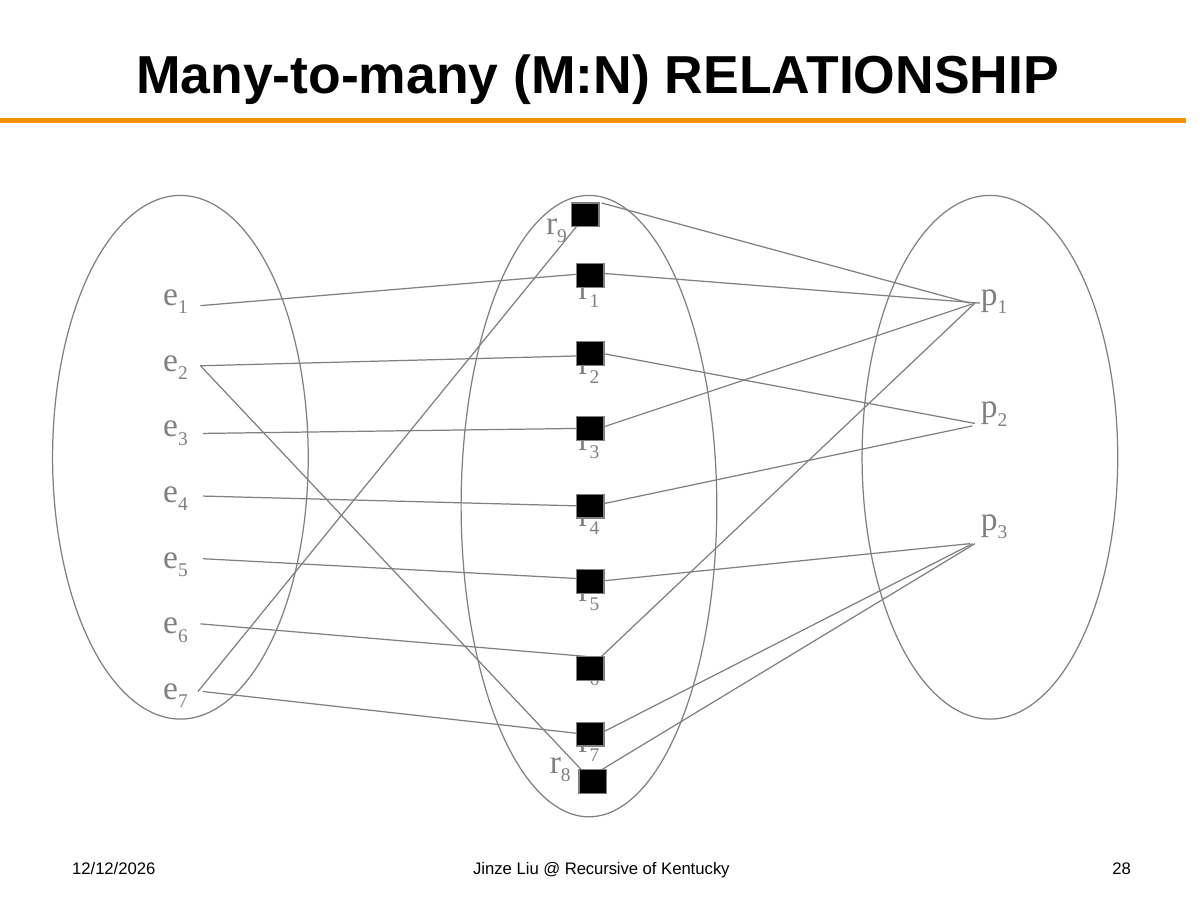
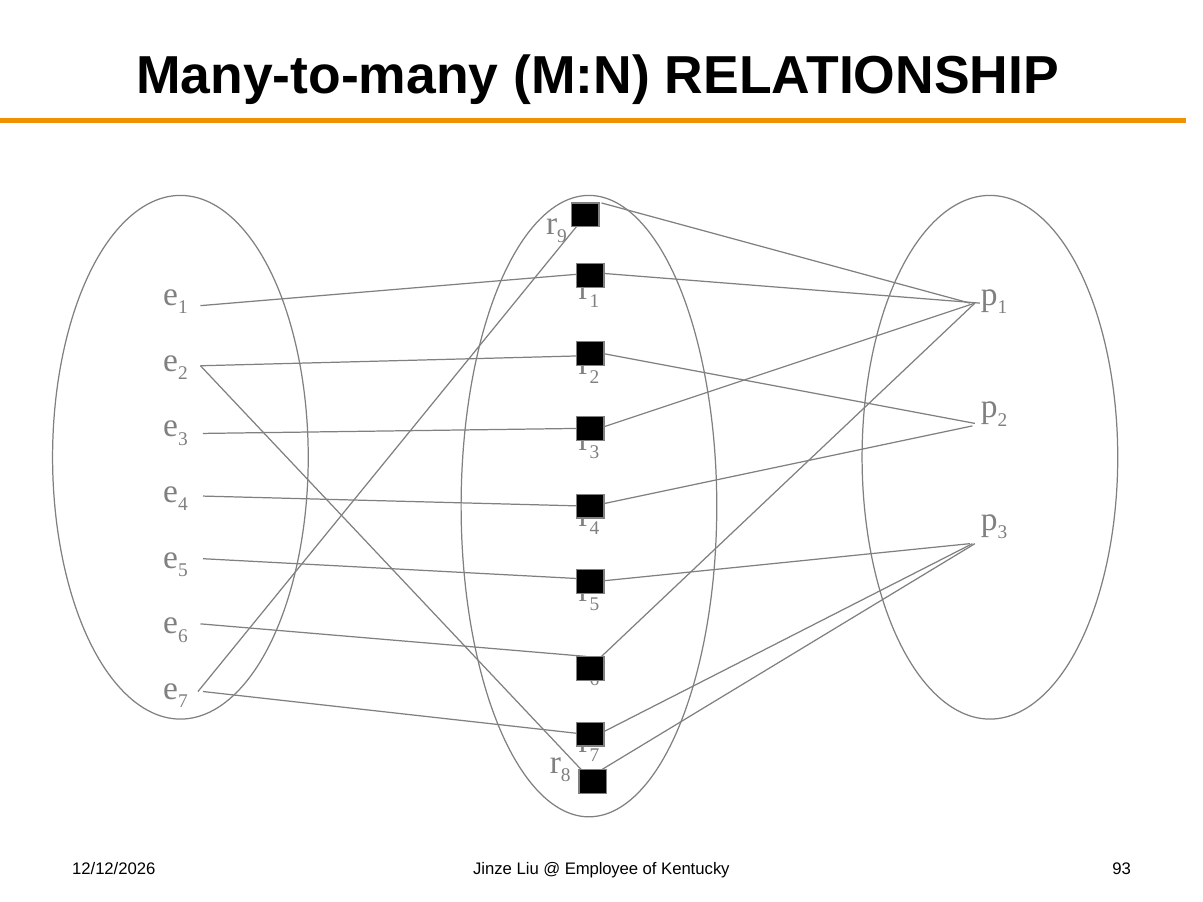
Recursive: Recursive -> Employee (601, 869)
28: 28 -> 93 (1122, 869)
